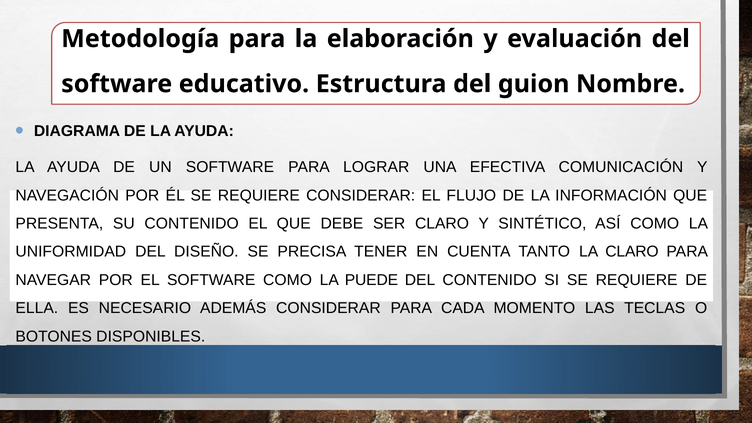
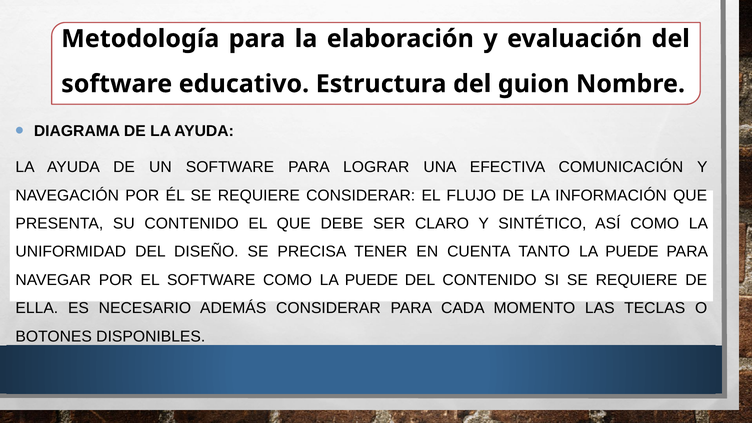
TANTO LA CLARO: CLARO -> PUEDE (632, 252)
